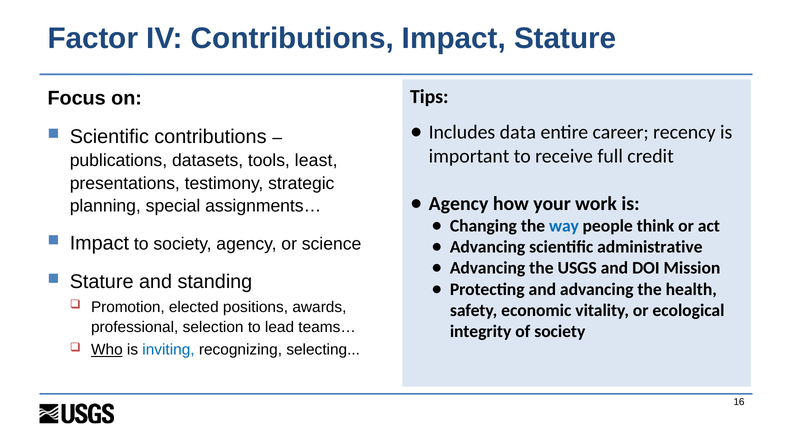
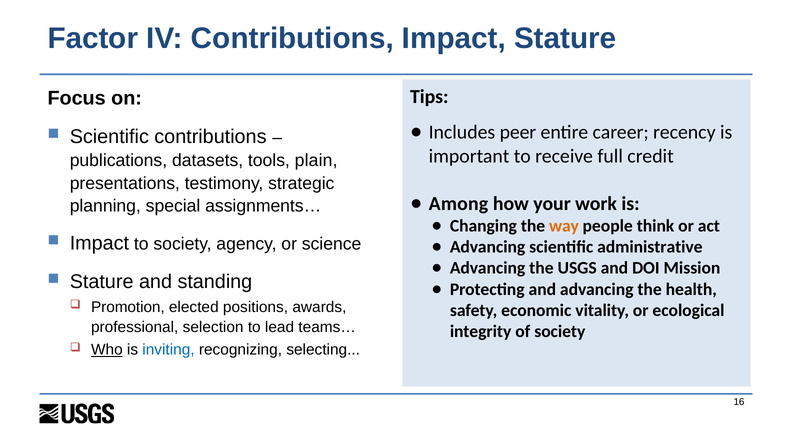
data: data -> peer (518, 132)
least: least -> plain (316, 160)
Agency: Agency -> Among (458, 203)
way colour: blue -> orange (564, 226)
